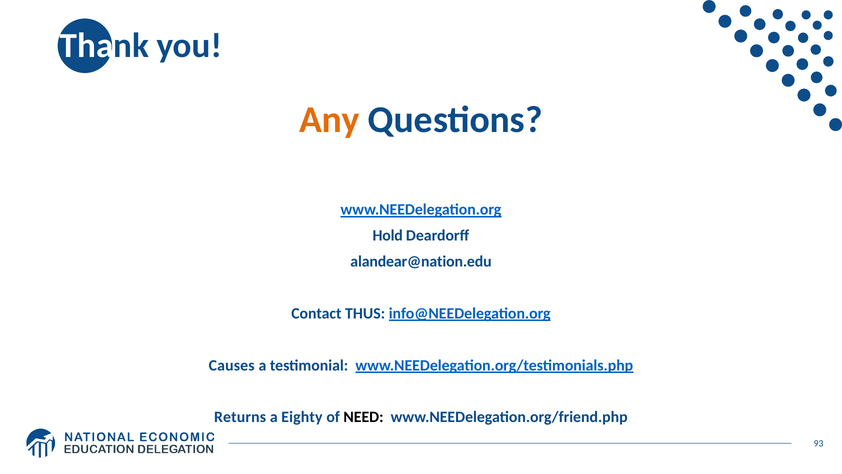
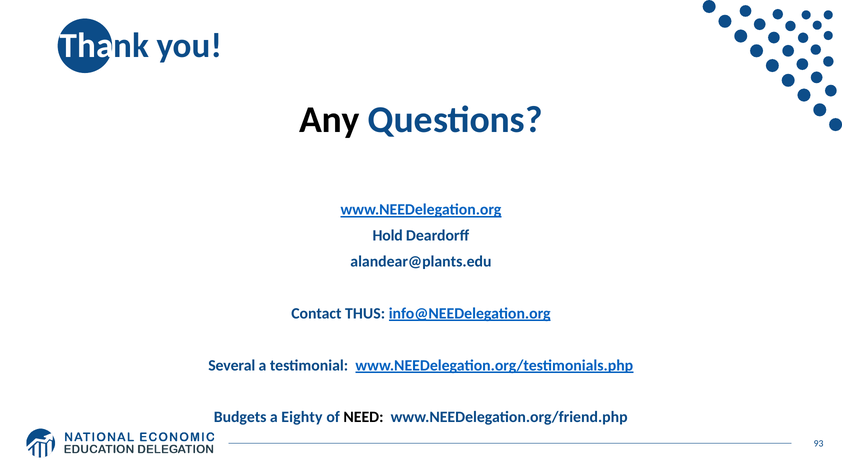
Any colour: orange -> black (330, 120)
alandear@nation.edu: alandear@nation.edu -> alandear@plants.edu (421, 261)
Causes: Causes -> Several (232, 365)
Returns: Returns -> Budgets (240, 417)
